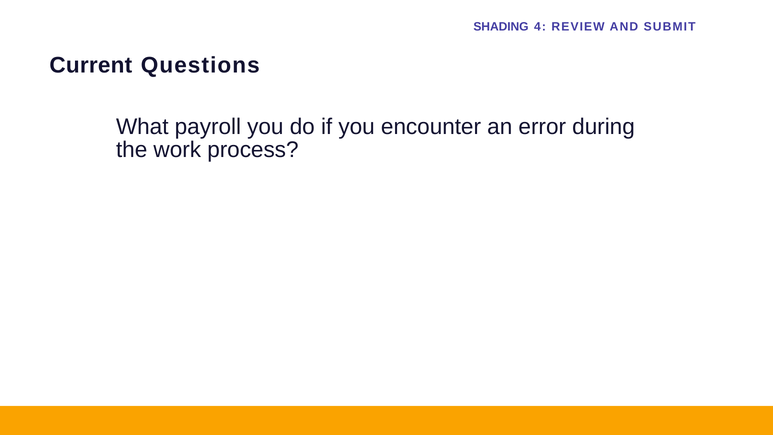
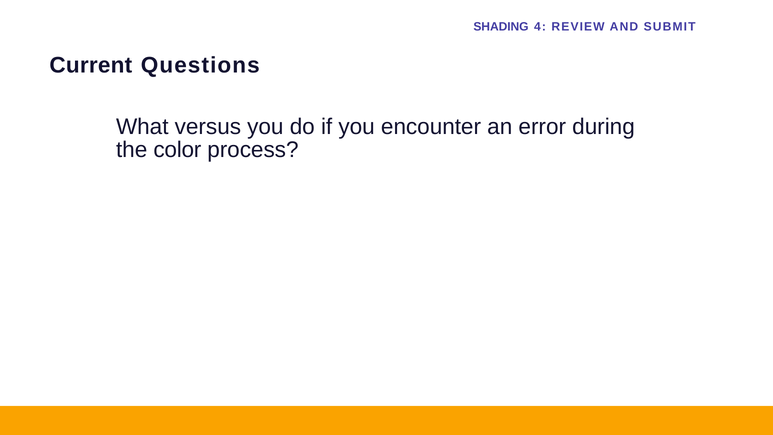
payroll: payroll -> versus (208, 127)
work: work -> color (177, 150)
